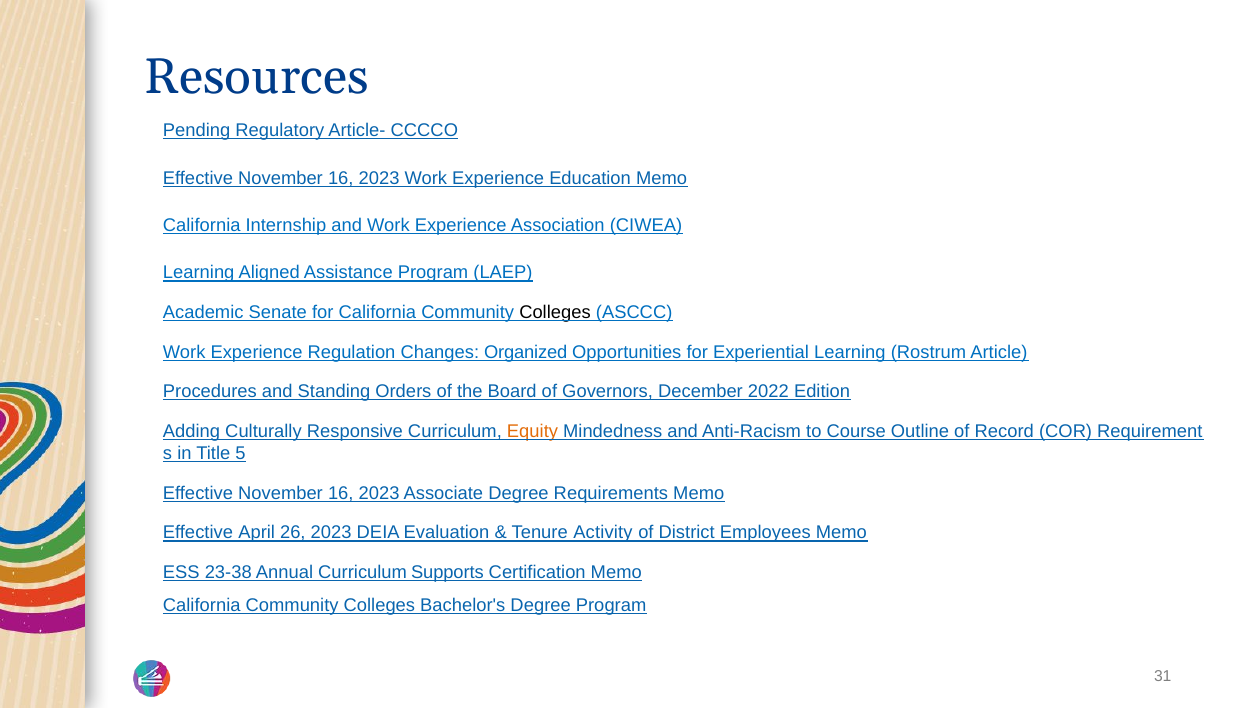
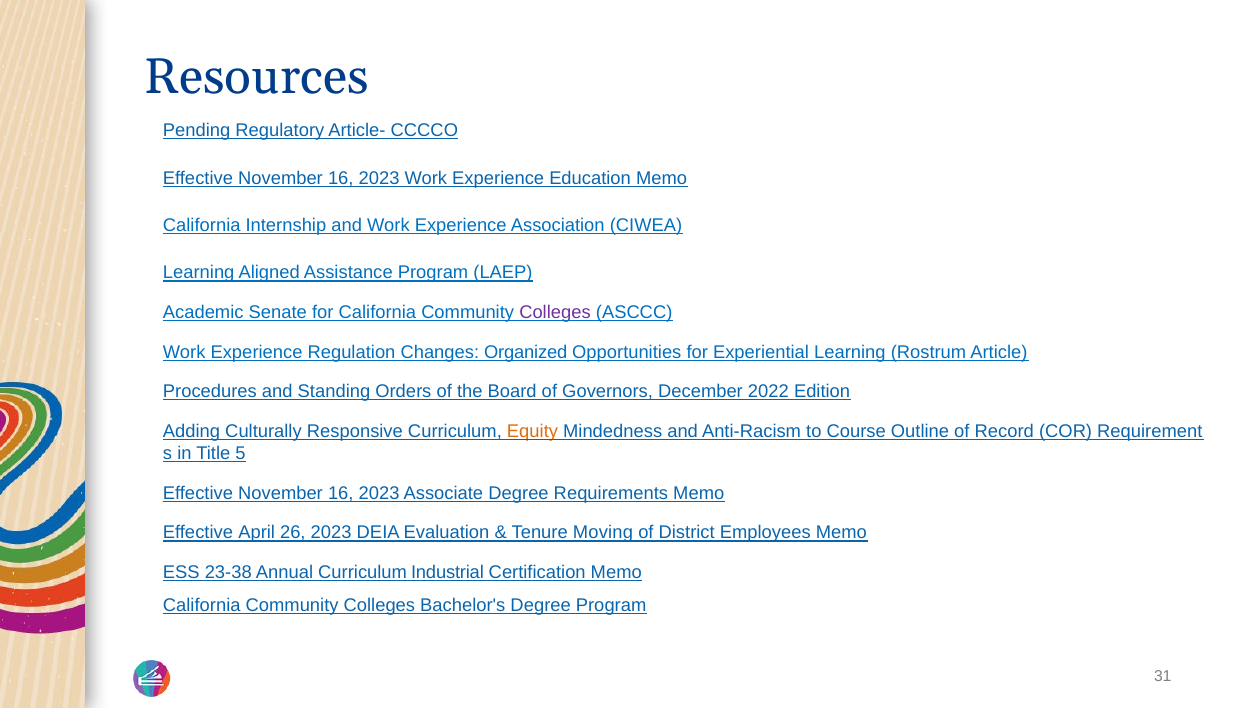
Colleges colour: black -> purple (555, 312)
Activity: Activity -> Moving (603, 533)
Supports: Supports -> Industrial (447, 572)
